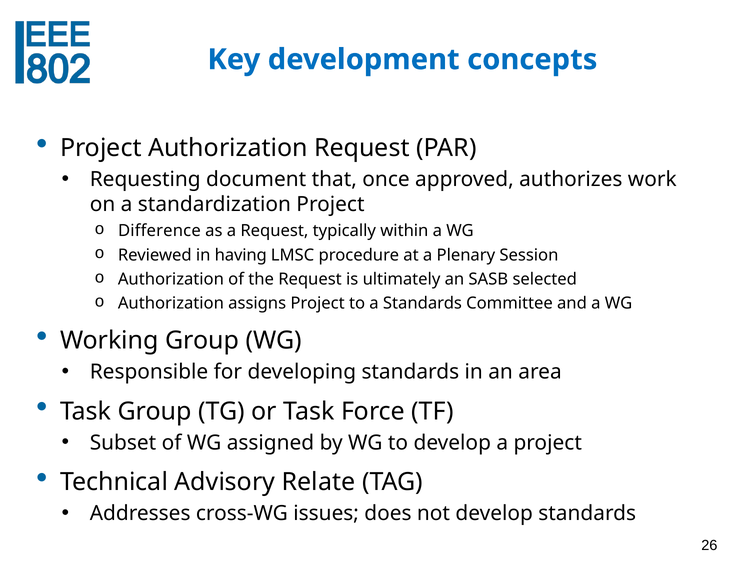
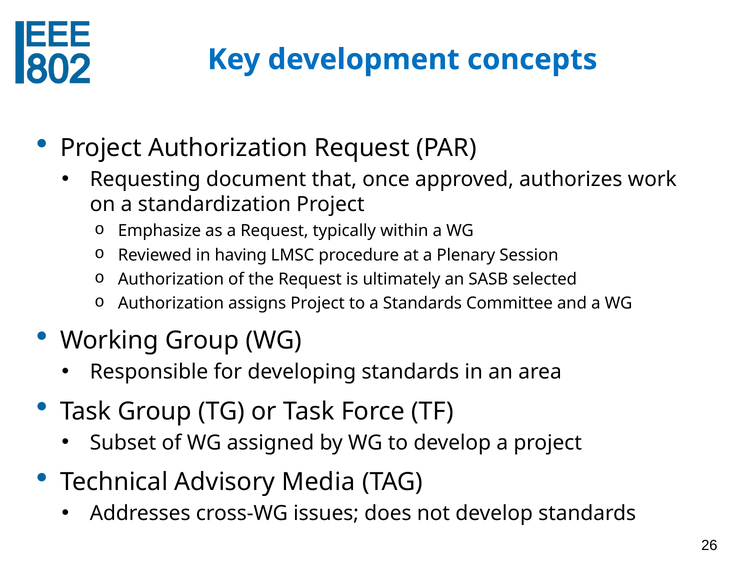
Difference: Difference -> Emphasize (160, 231)
Relate: Relate -> Media (318, 482)
